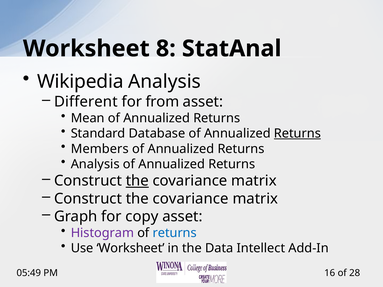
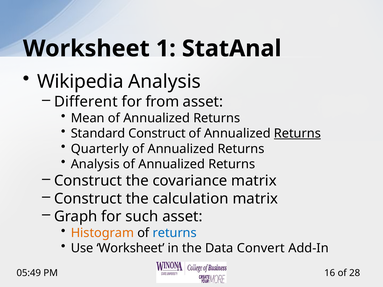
8: 8 -> 1 (166, 49)
Standard Database: Database -> Construct (157, 134)
Members: Members -> Quarterly (100, 149)
the underline: present -> none (137, 181)
covariance: covariance -> calculation (191, 199)
copy: copy -> such (142, 217)
Histogram colour: purple -> orange (102, 233)
Intellect: Intellect -> Convert (261, 248)
